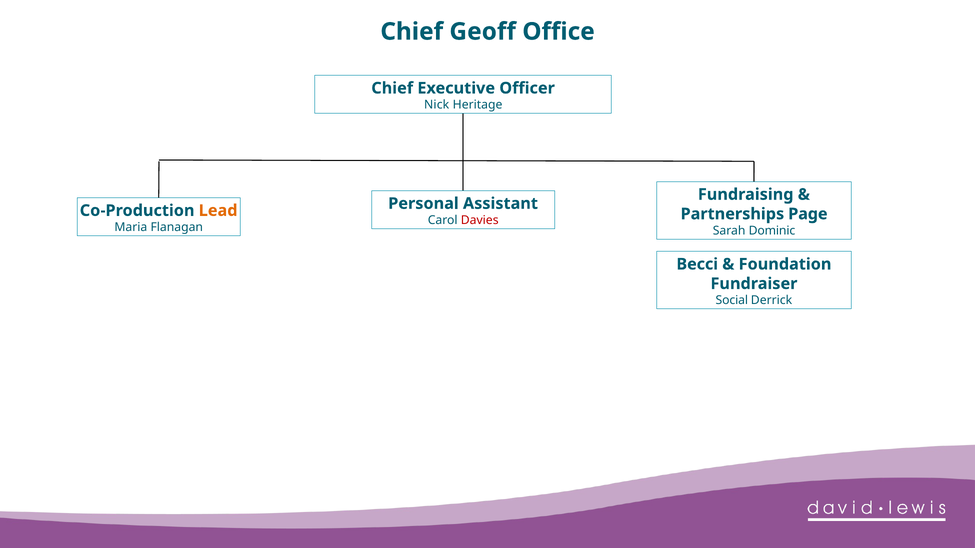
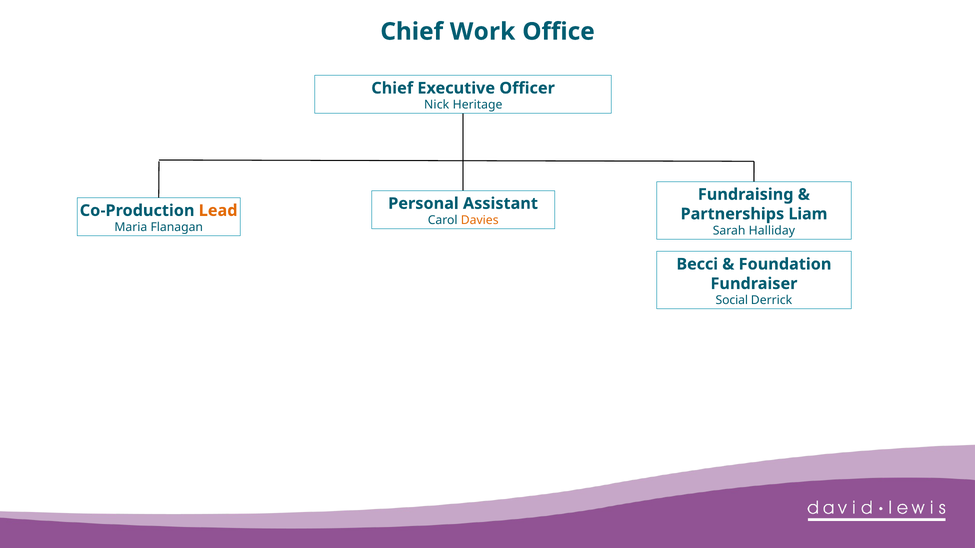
Geoff: Geoff -> Work (483, 32)
Page: Page -> Liam (808, 214)
Davies colour: red -> orange (480, 220)
Dominic: Dominic -> Halliday (772, 231)
